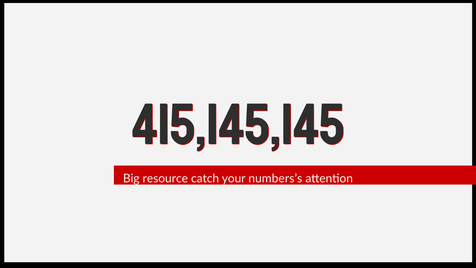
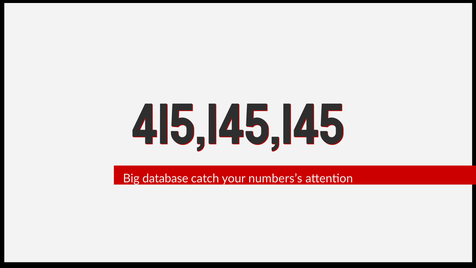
resource: resource -> database (165, 178)
